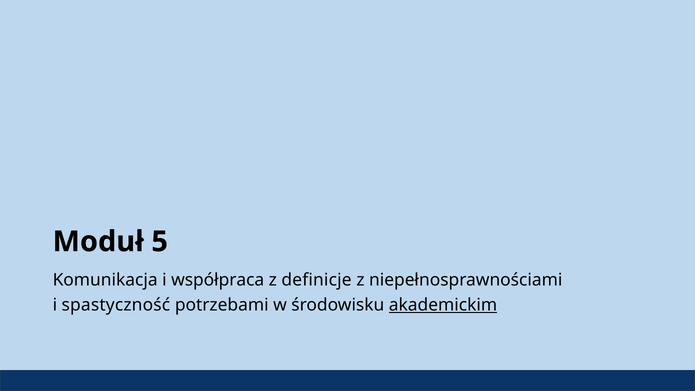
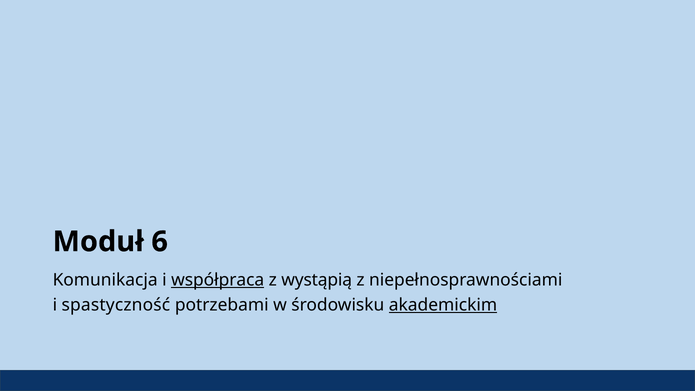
5: 5 -> 6 (160, 242)
współpraca underline: none -> present (218, 280)
definicje: definicje -> wystąpią (317, 280)
